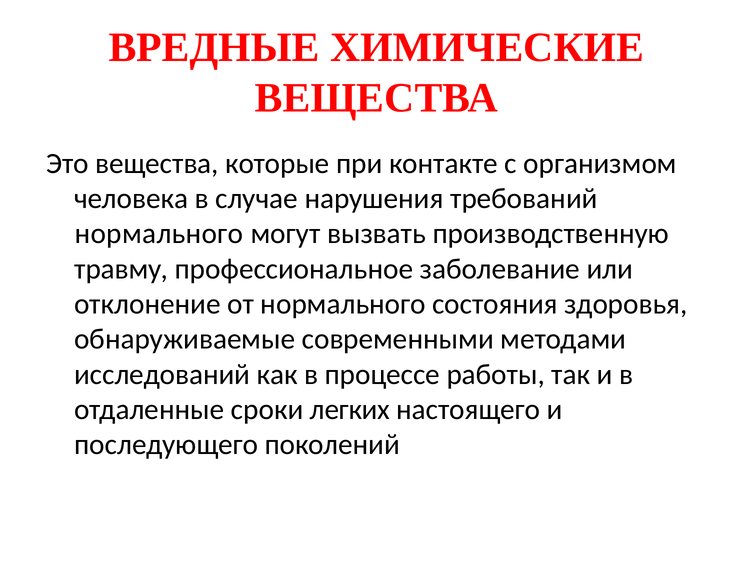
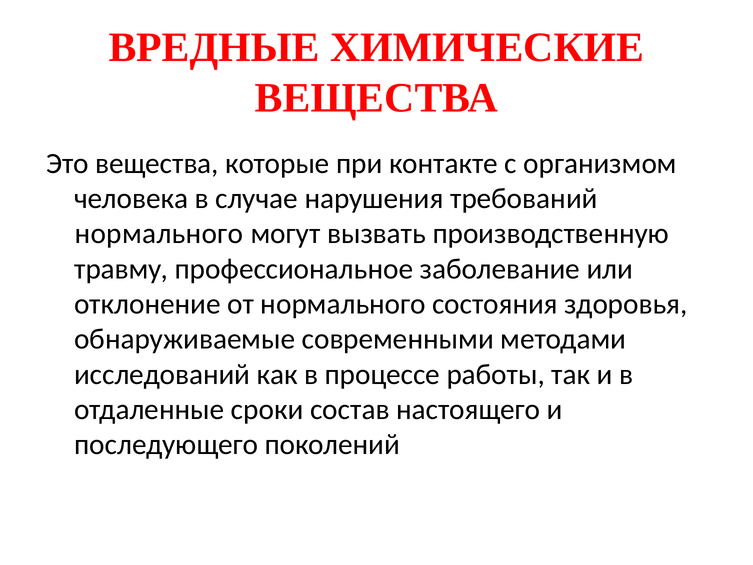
легких: легких -> состав (350, 409)
